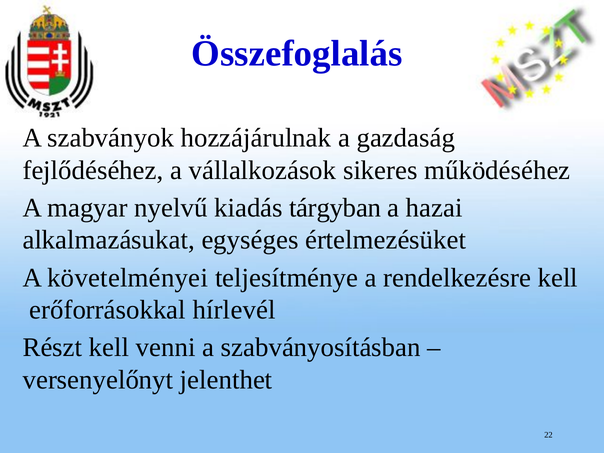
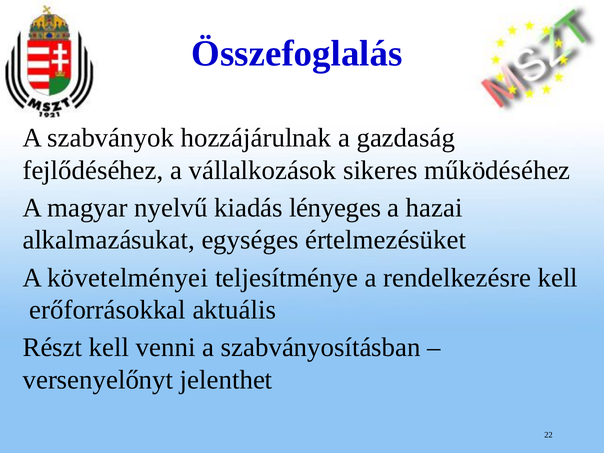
tárgyban: tárgyban -> lényeges (335, 208)
hírlevél: hírlevél -> aktuális (234, 310)
